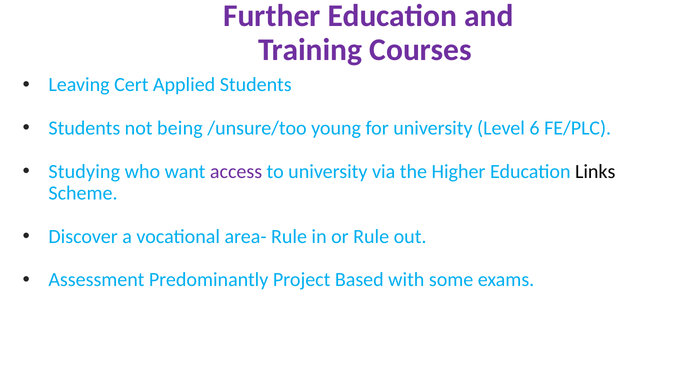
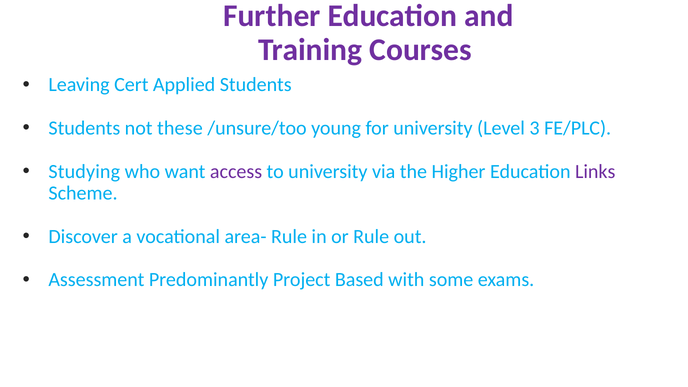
being: being -> these (180, 128)
6: 6 -> 3 (535, 128)
Links colour: black -> purple (595, 171)
